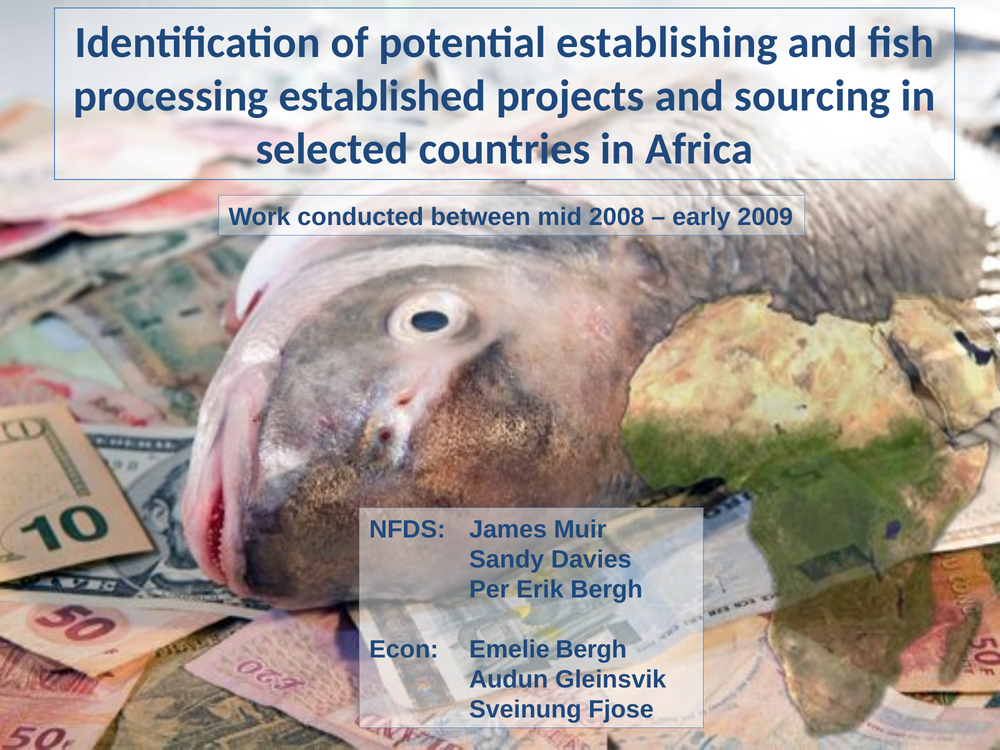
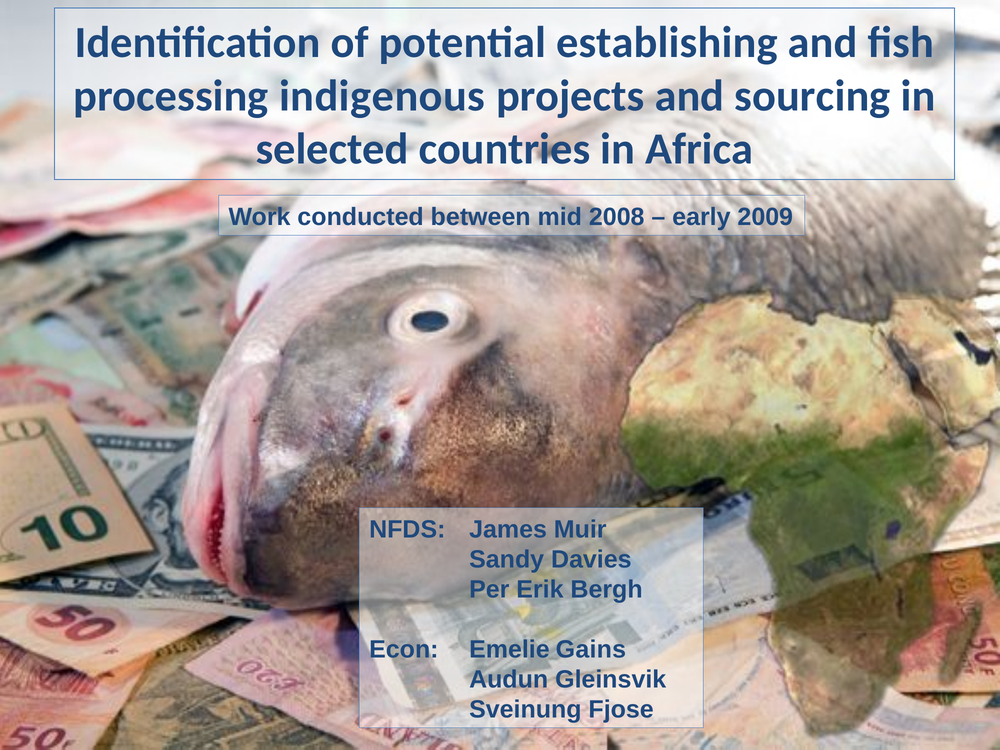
established: established -> indigenous (382, 96)
Emelie Bergh: Bergh -> Gains (591, 649)
